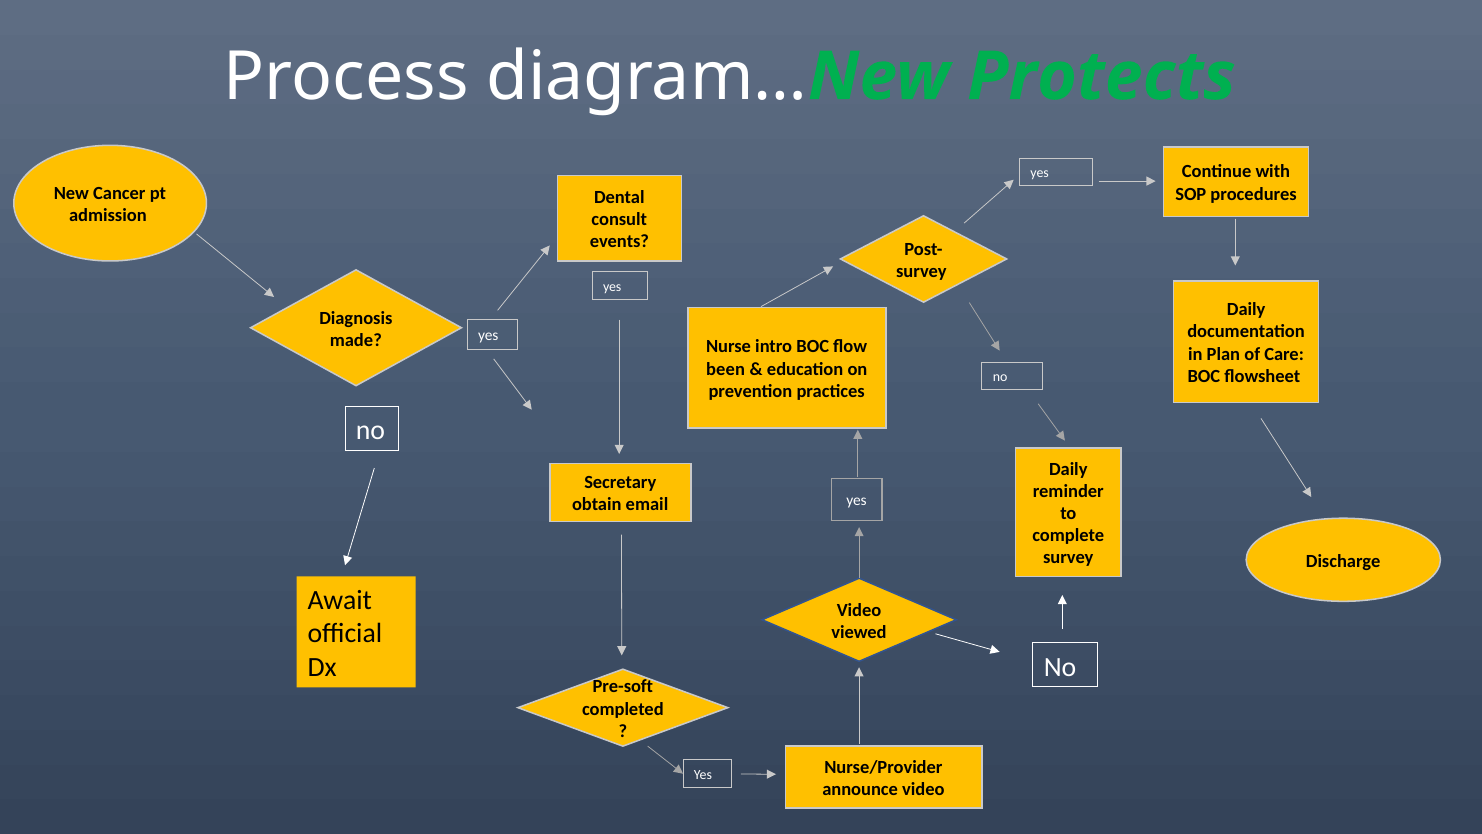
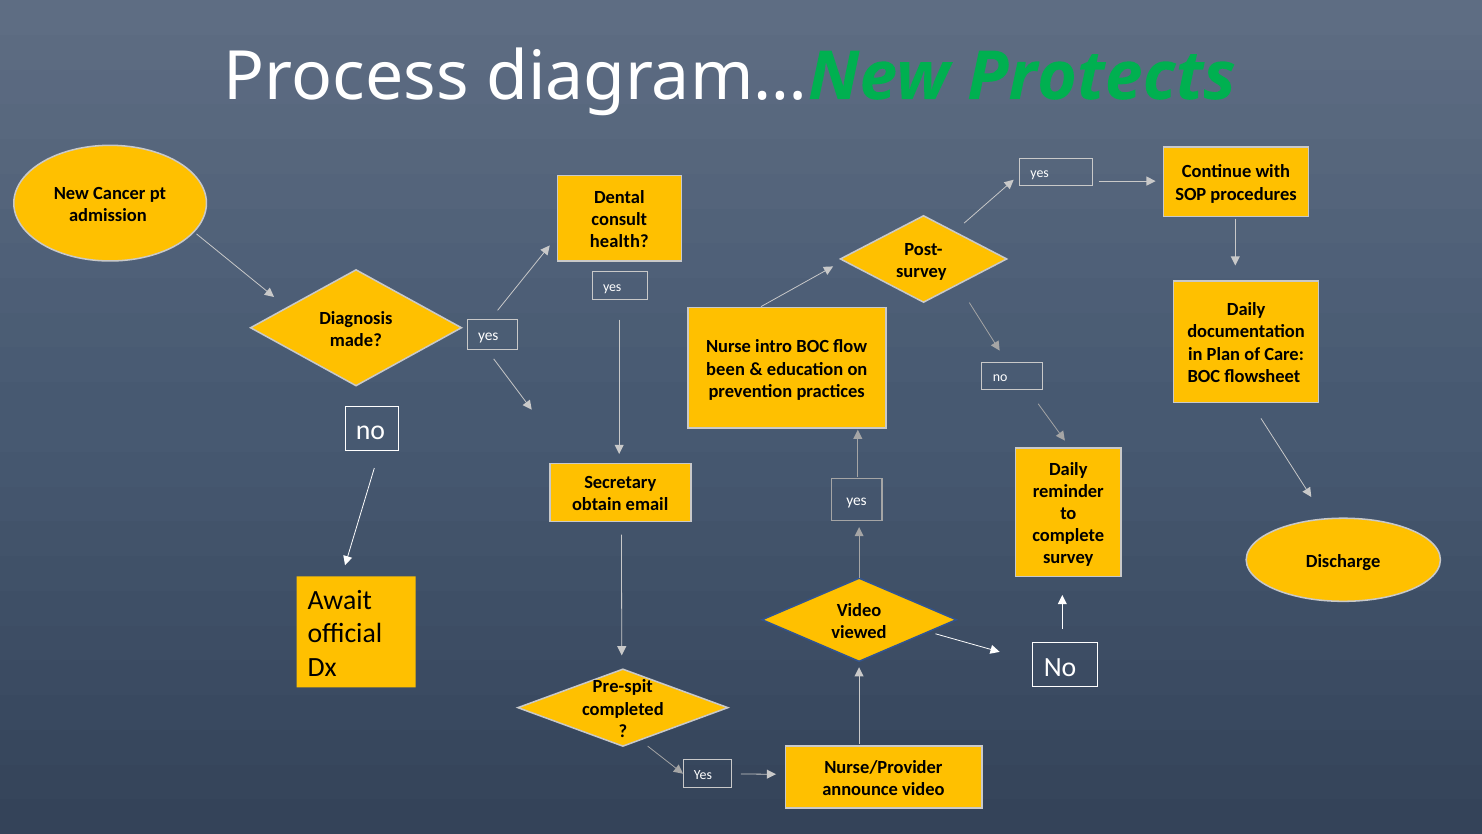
events: events -> health (619, 242)
Pre-soft: Pre-soft -> Pre-spit (623, 686)
